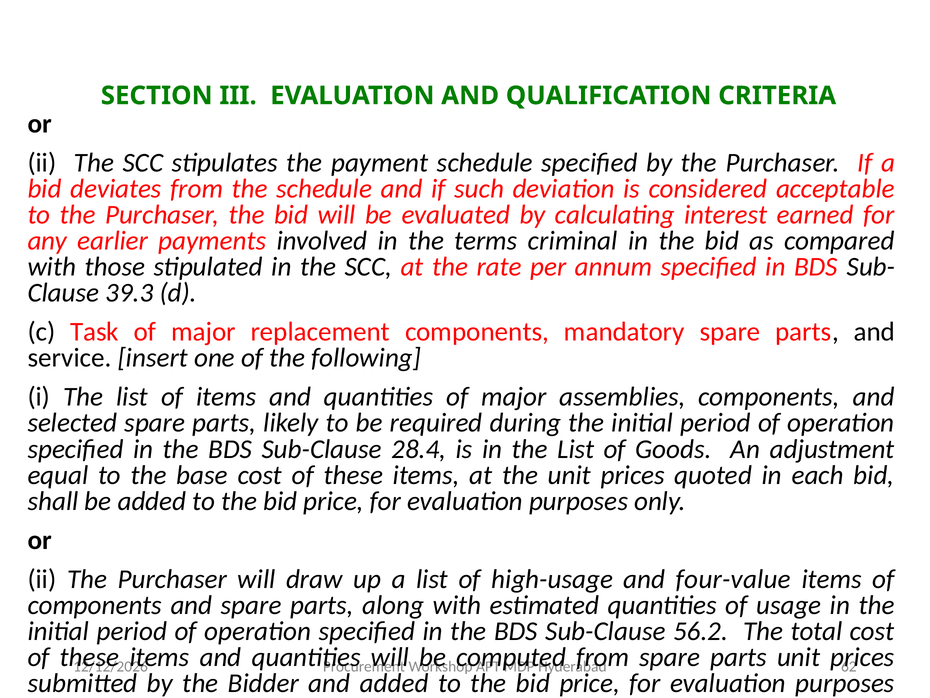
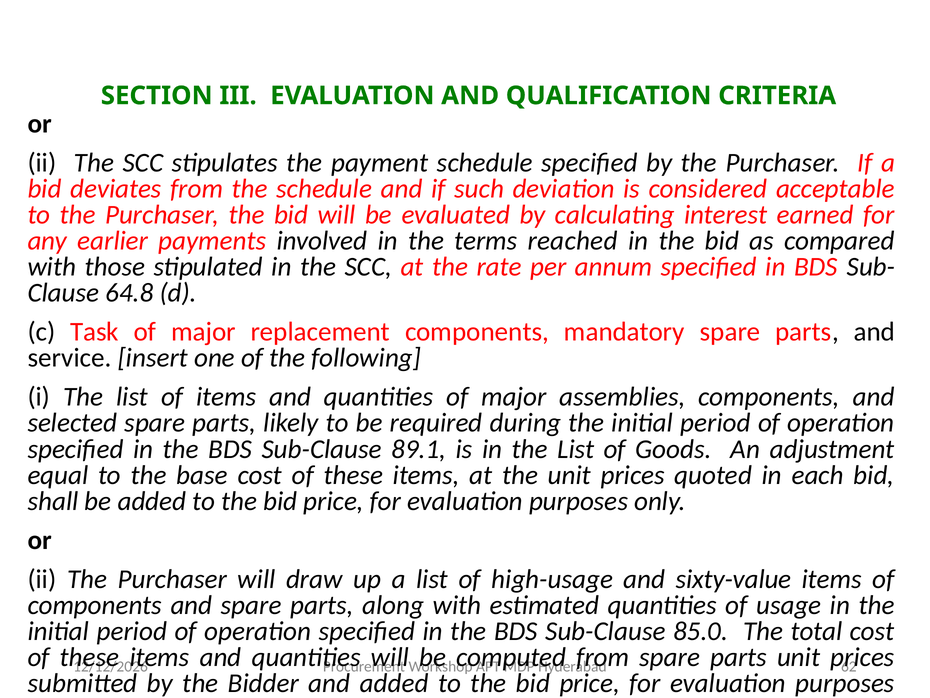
criminal: criminal -> reached (573, 241)
39.3: 39.3 -> 64.8 (129, 293)
28.4: 28.4 -> 89.1 (419, 449)
four-value: four-value -> sixty-value (734, 579)
56.2: 56.2 -> 85.0 (701, 631)
